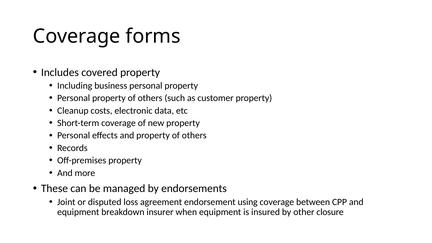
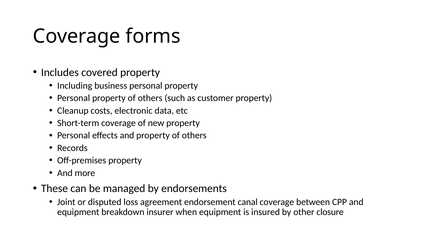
using: using -> canal (248, 202)
